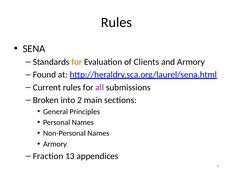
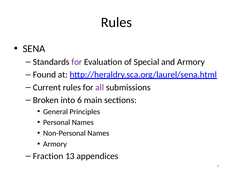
for colour: orange -> purple (77, 62)
Clients: Clients -> Special (147, 62)
2: 2 -> 6 (79, 101)
